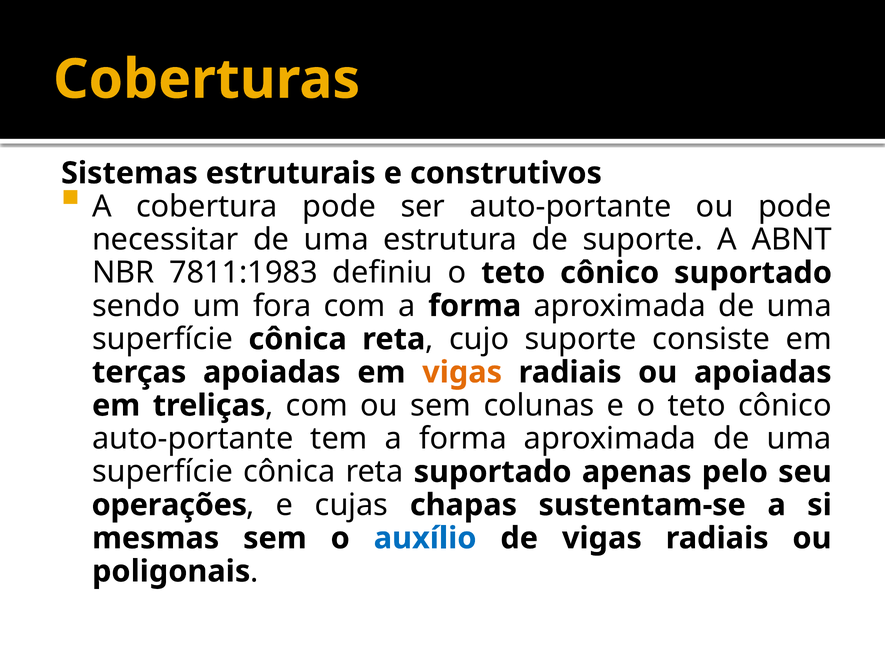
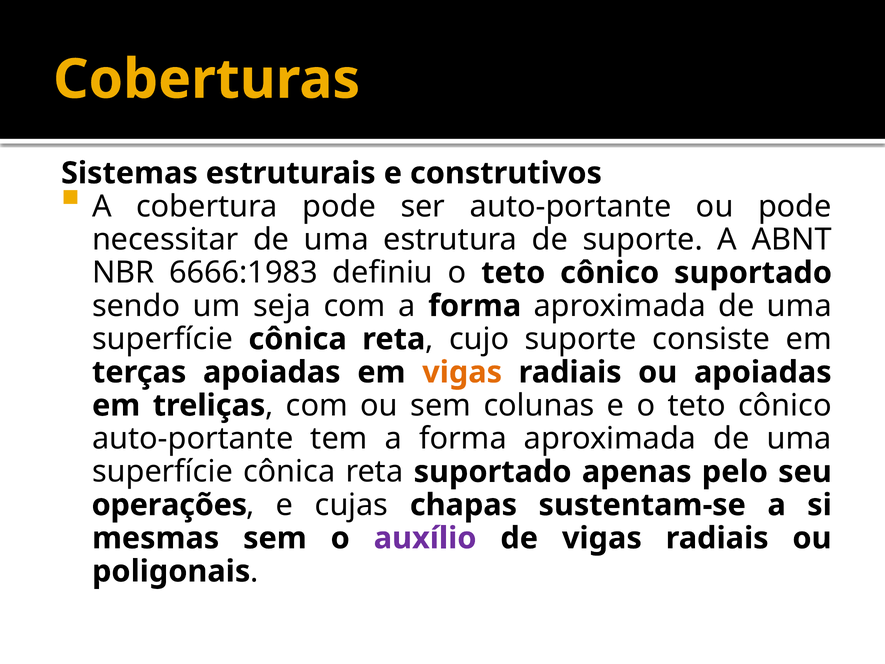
7811:1983: 7811:1983 -> 6666:1983 (243, 273)
fora: fora -> seja (282, 306)
auxílio colour: blue -> purple (425, 538)
